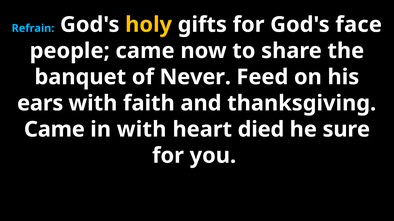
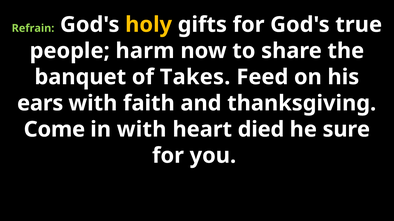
Refrain colour: light blue -> light green (33, 28)
face: face -> true (359, 25)
people came: came -> harm (145, 51)
Never: Never -> Takes (195, 77)
Came: Came -> Come (54, 130)
